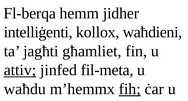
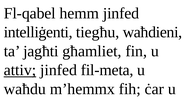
Fl-berqa: Fl-berqa -> Fl-qabel (30, 13)
hemm jidher: jidher -> jinfed (121, 13)
kollox: kollox -> tiegħu (98, 32)
fih underline: present -> none (130, 89)
